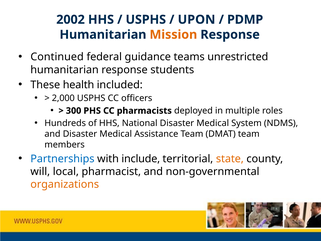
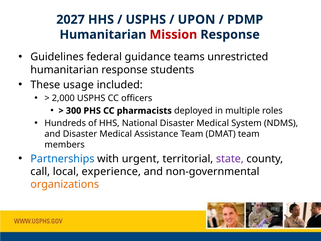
2002: 2002 -> 2027 (71, 20)
Mission colour: orange -> red (173, 35)
Continued: Continued -> Guidelines (57, 57)
health: health -> usage (78, 85)
include: include -> urgent (141, 159)
state colour: orange -> purple (230, 159)
will: will -> call (40, 171)
pharmacist: pharmacist -> experience (111, 171)
